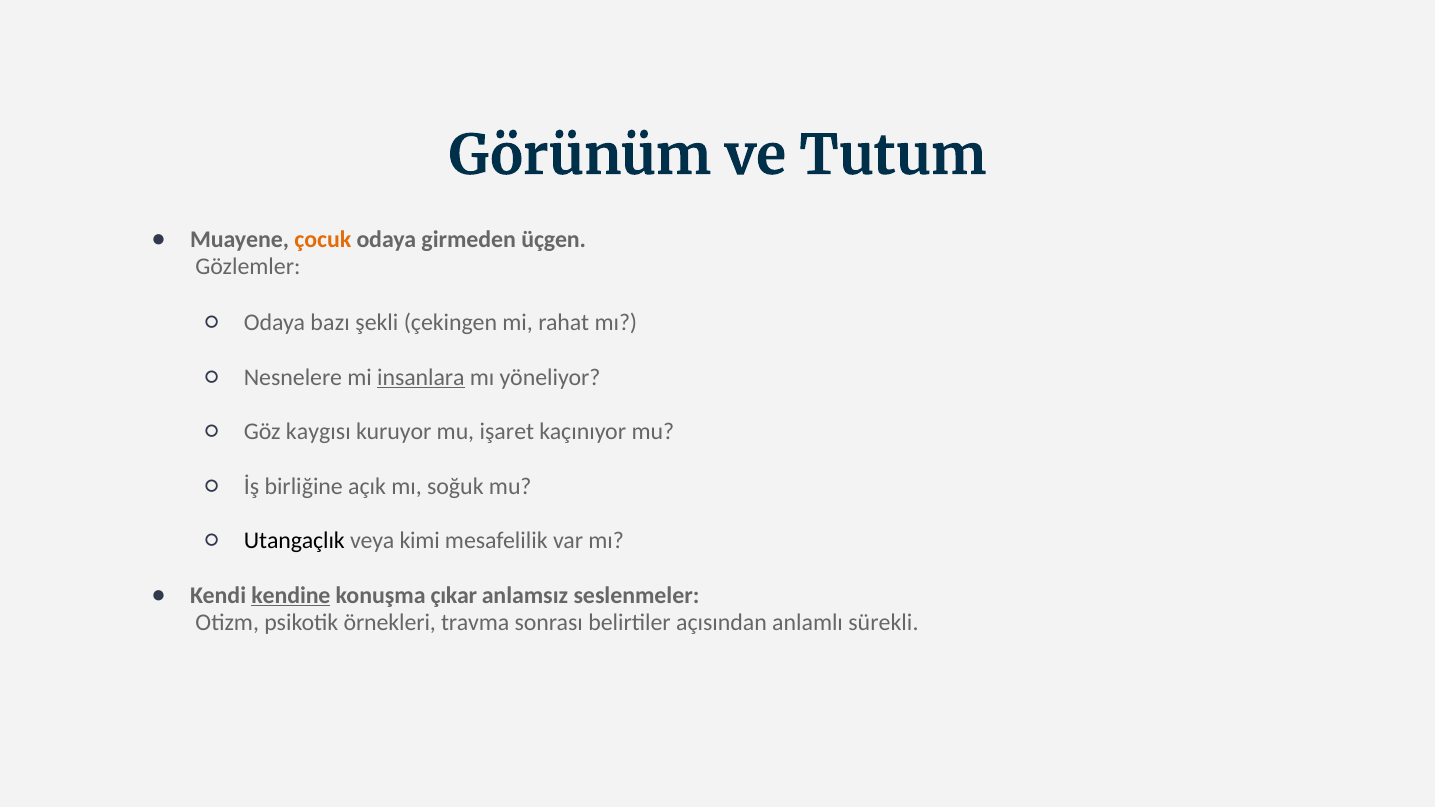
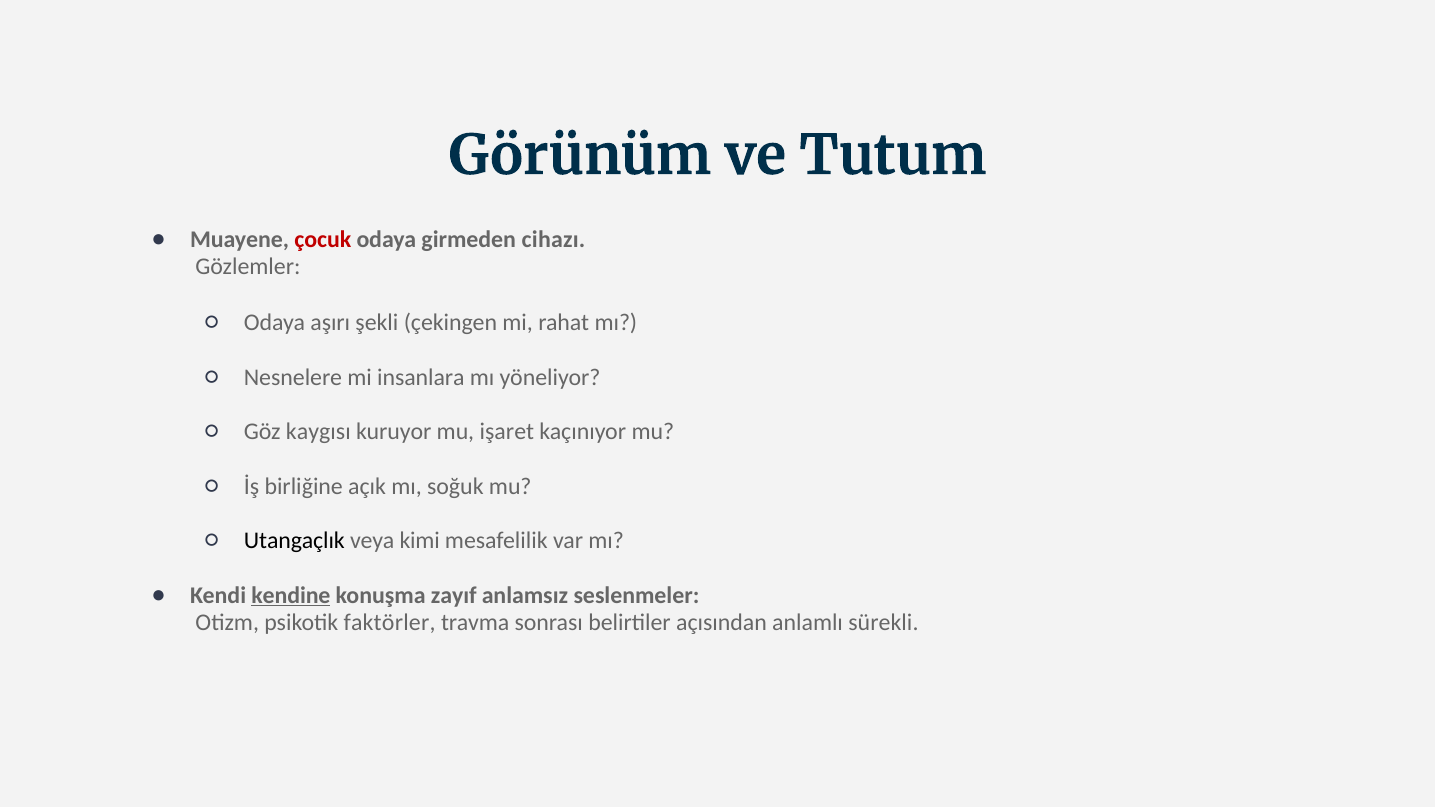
çocuk colour: orange -> red (323, 240)
üçgen: üçgen -> cihazı (554, 240)
bazı: bazı -> aşırı (330, 323)
insanlara underline: present -> none (421, 377)
çıkar: çıkar -> zayıf (454, 595)
örnekleri: örnekleri -> faktörler (390, 623)
